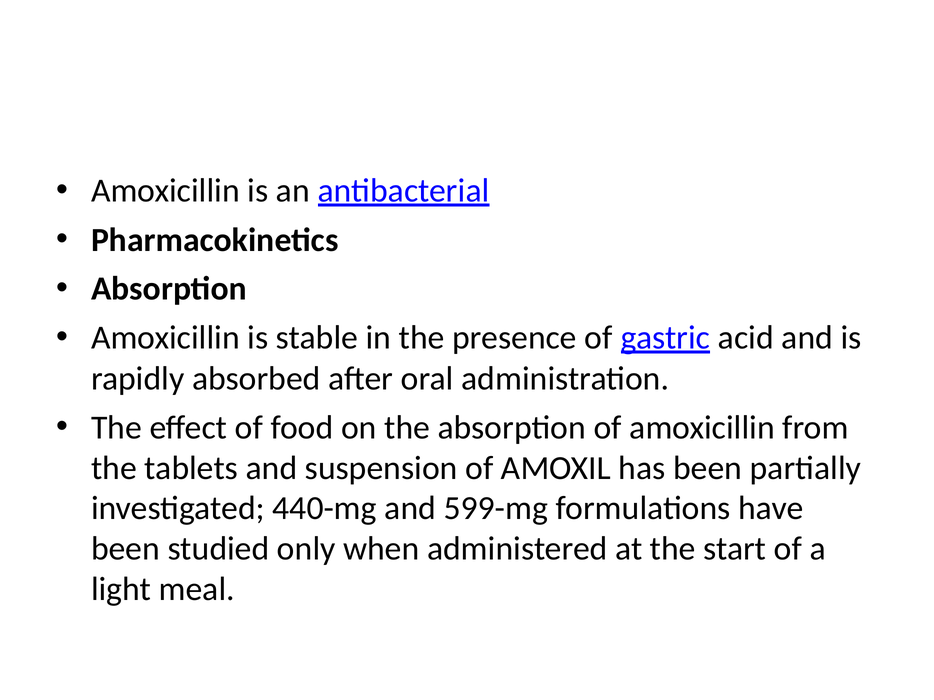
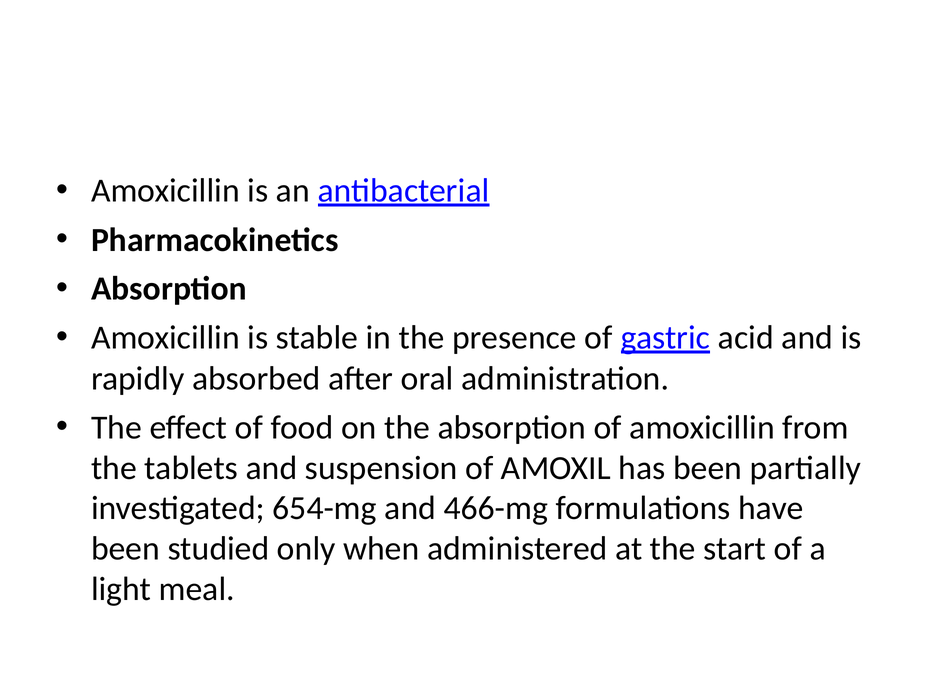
440-mg: 440-mg -> 654-mg (325, 509)
599-mg: 599-mg -> 466-mg (496, 509)
